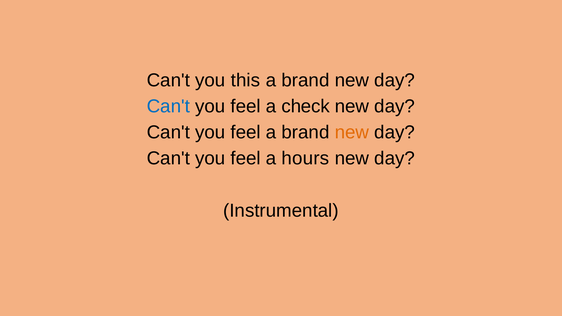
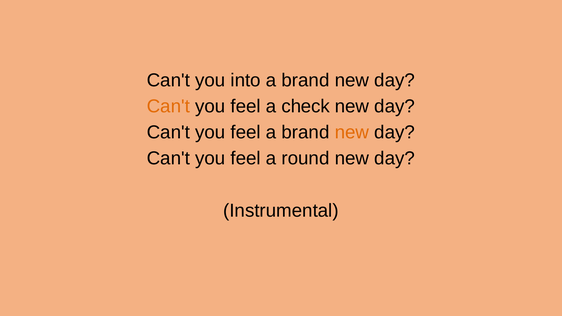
this: this -> into (246, 80)
Can't colour: blue -> orange (168, 106)
hours: hours -> round (306, 159)
